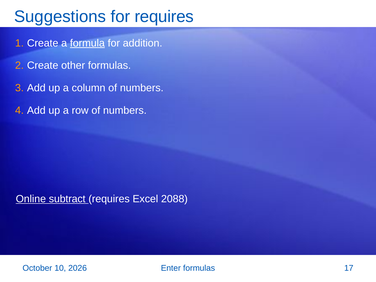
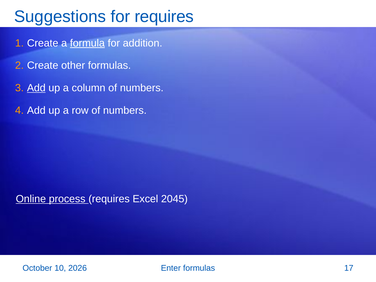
Add underline: none -> present (36, 88)
subtract: subtract -> process (67, 199)
2088: 2088 -> 2045 (174, 199)
